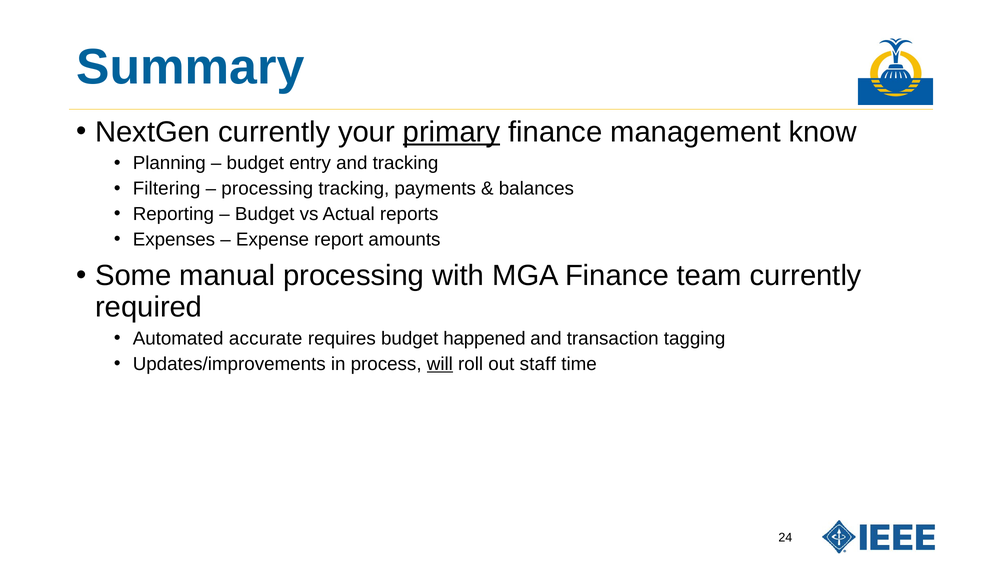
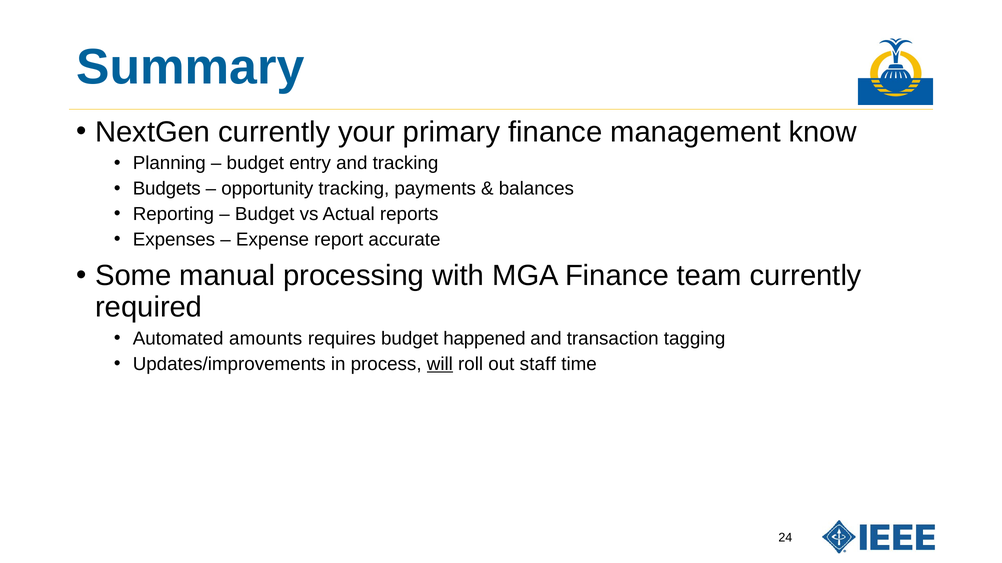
primary underline: present -> none (452, 132)
Filtering: Filtering -> Budgets (167, 189)
processing: processing -> opportunity (267, 189)
amounts: amounts -> accurate (404, 240)
accurate: accurate -> amounts (266, 339)
